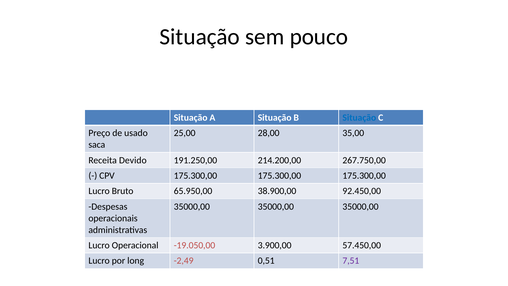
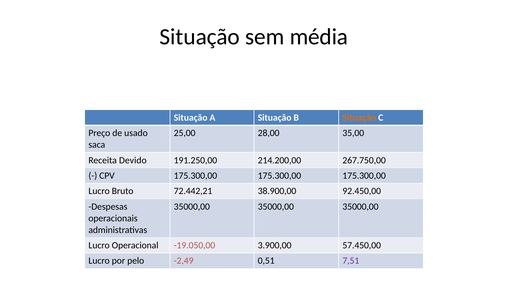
pouco: pouco -> média (319, 37)
Situação colour: blue -> orange (359, 118)
65.950,00: 65.950,00 -> 72.442,21 (193, 191)
long: long -> pelo (136, 261)
